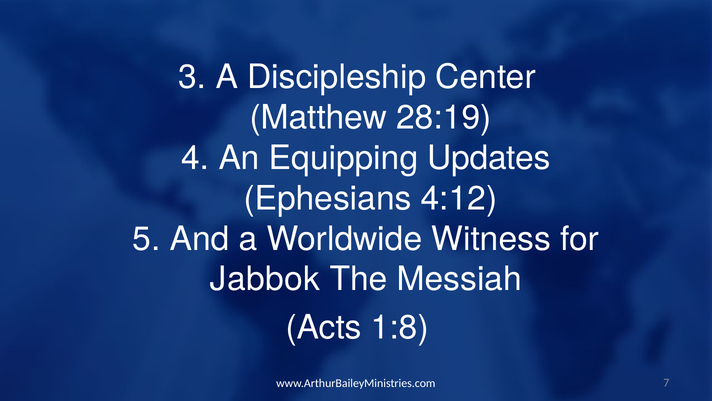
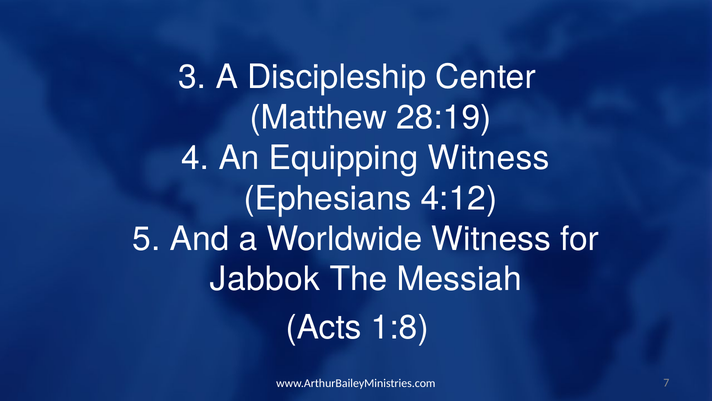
Equipping Updates: Updates -> Witness (489, 158)
